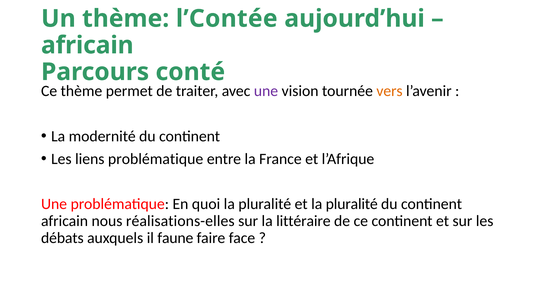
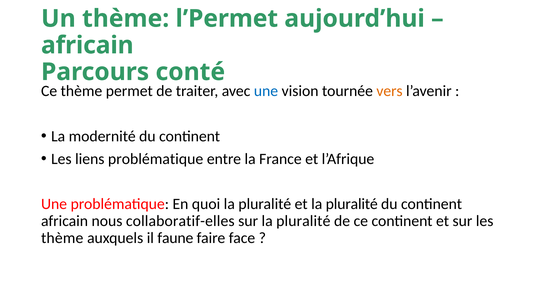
l’Contée: l’Contée -> l’Permet (227, 19)
une colour: purple -> blue (266, 91)
réalisations-elles: réalisations-elles -> collaboratif-elles (180, 221)
sur la littéraire: littéraire -> pluralité (303, 221)
débats: débats -> thème (62, 238)
